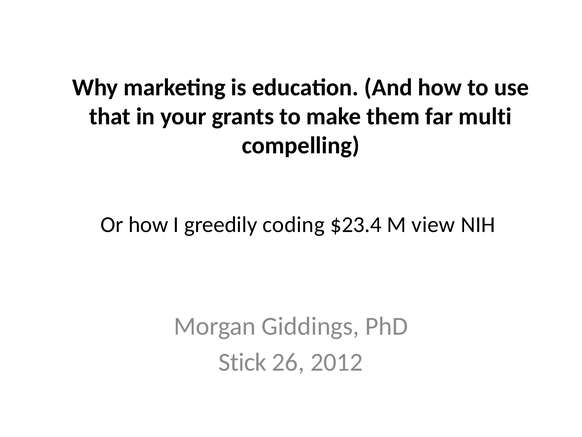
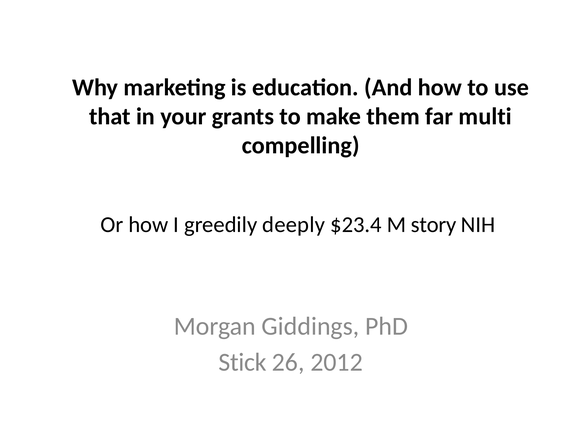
coding: coding -> deeply (294, 224)
view: view -> story (434, 224)
